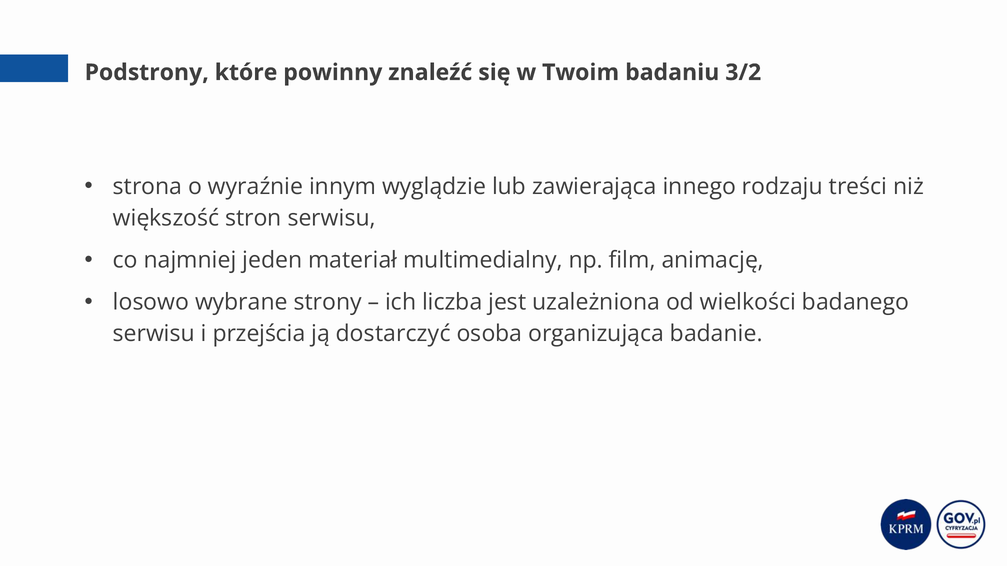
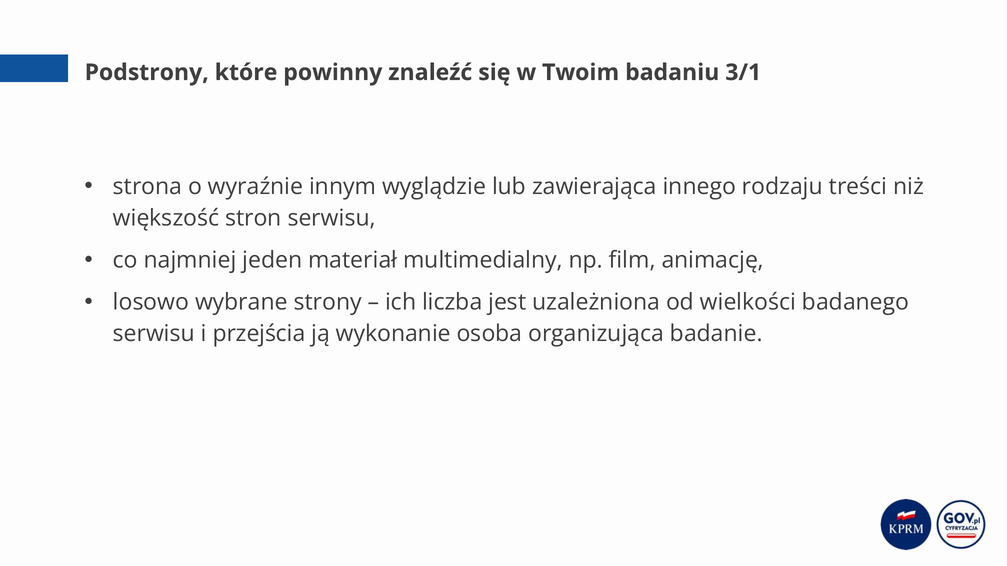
3/2: 3/2 -> 3/1 (743, 73)
dostarczyć: dostarczyć -> wykonanie (393, 334)
